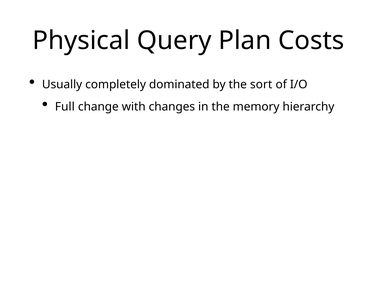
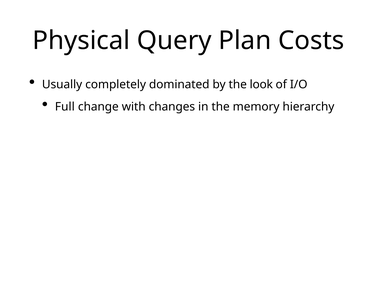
sort: sort -> look (261, 84)
